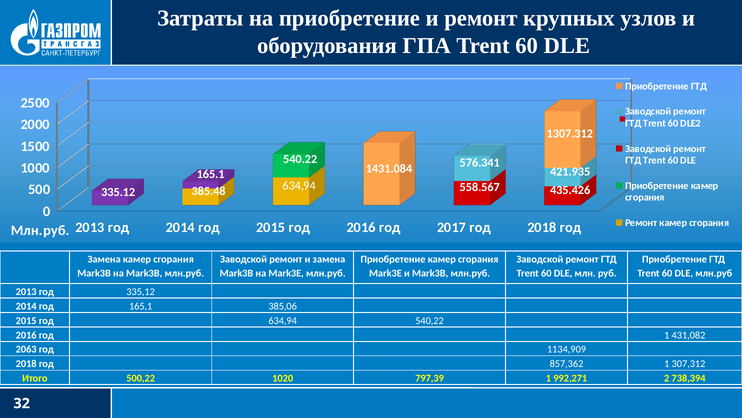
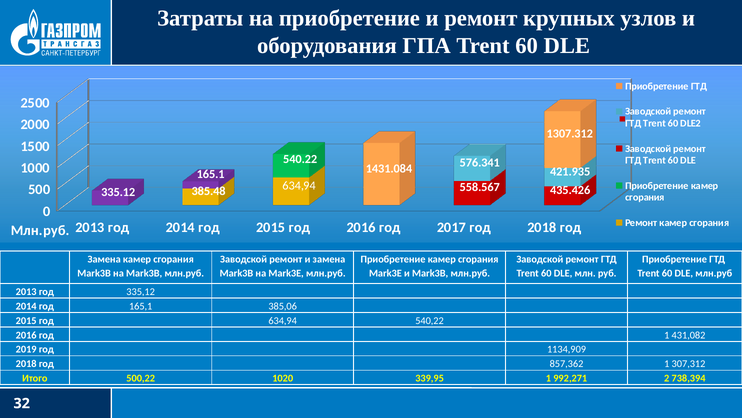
2063: 2063 -> 2019 (26, 349)
797,39: 797,39 -> 339,95 (430, 378)
